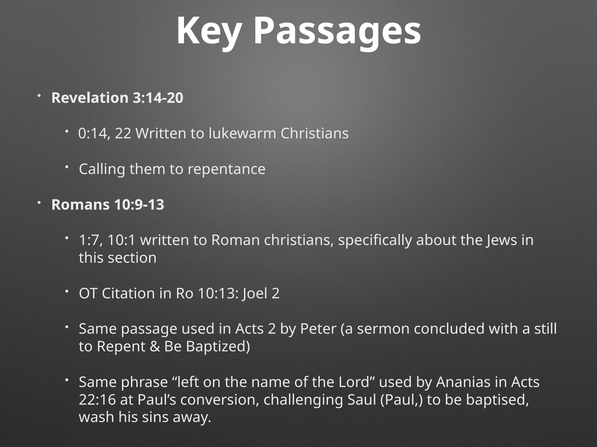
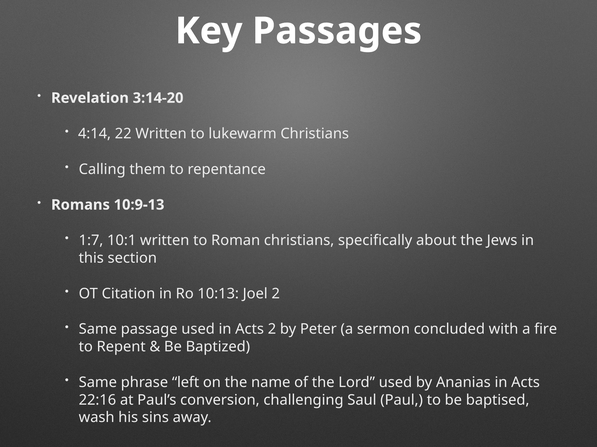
0:14: 0:14 -> 4:14 (94, 134)
still: still -> fire (546, 330)
